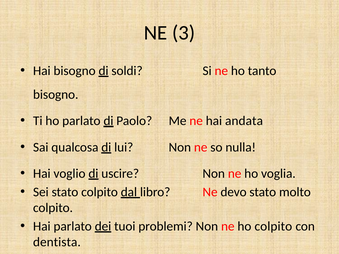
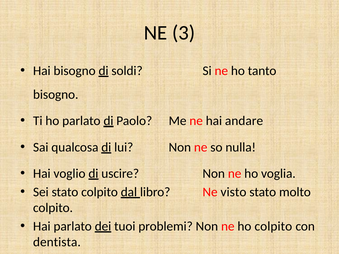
andata: andata -> andare (244, 121)
devo: devo -> visto (233, 192)
